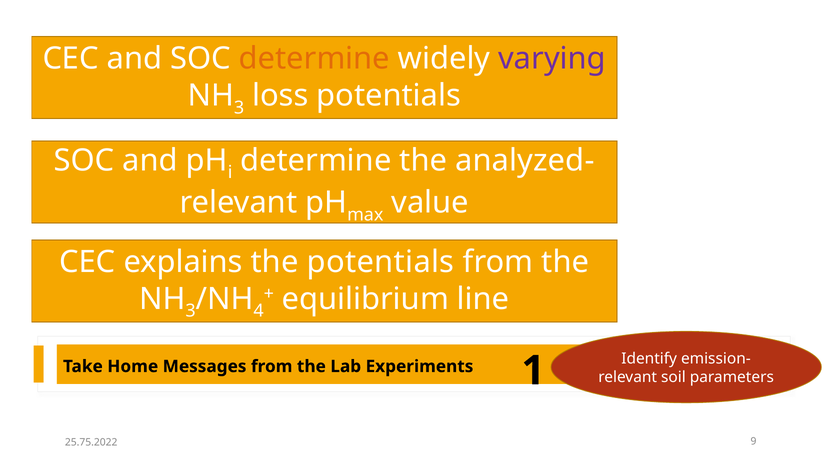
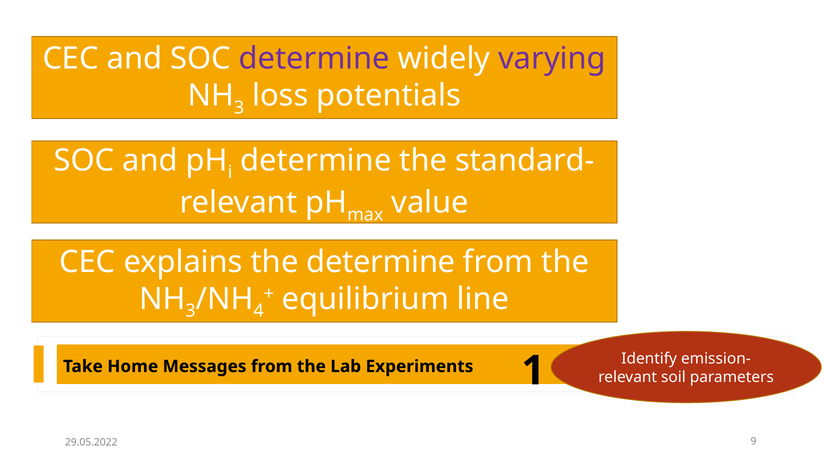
determine colour: orange -> purple (314, 59)
analyzed-: analyzed- -> standard- (525, 161)
the potentials: potentials -> determine (381, 262)
25.75.2022: 25.75.2022 -> 29.05.2022 (91, 443)
